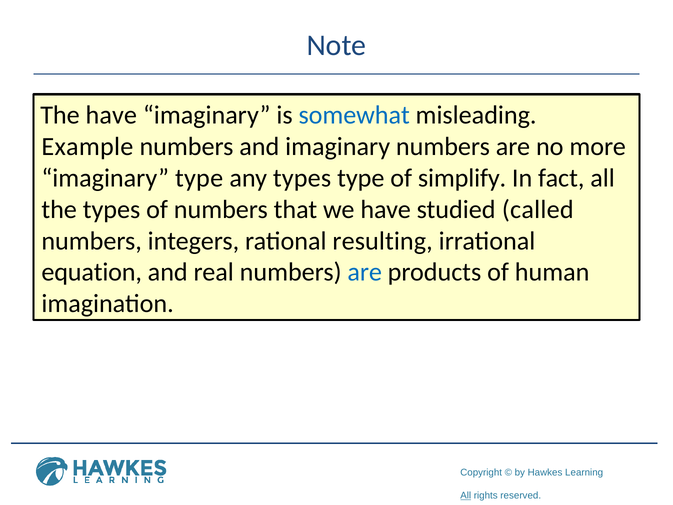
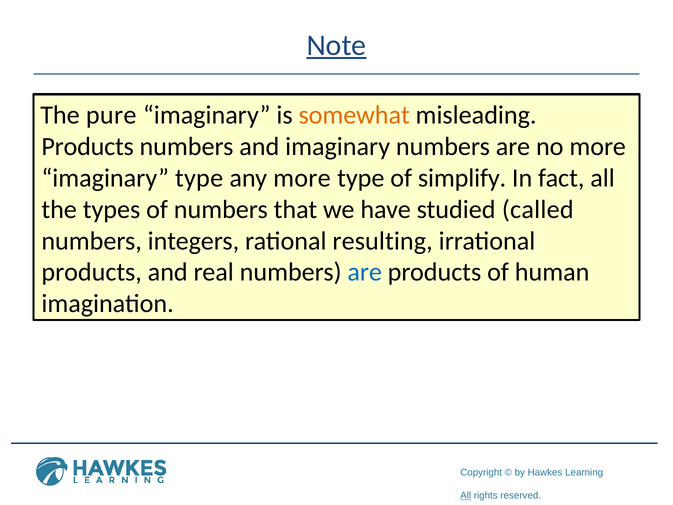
Note underline: none -> present (337, 45)
The have: have -> pure (111, 115)
somewhat colour: blue -> orange (354, 115)
Example: Example -> Products (88, 146)
any types: types -> more (302, 178)
equation: equation -> products (92, 272)
